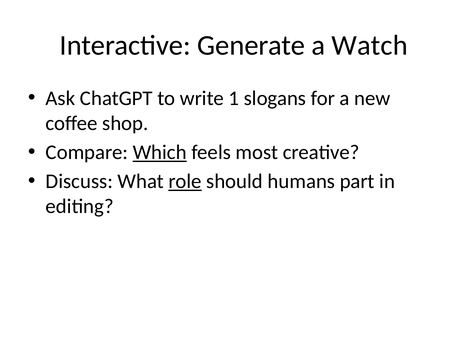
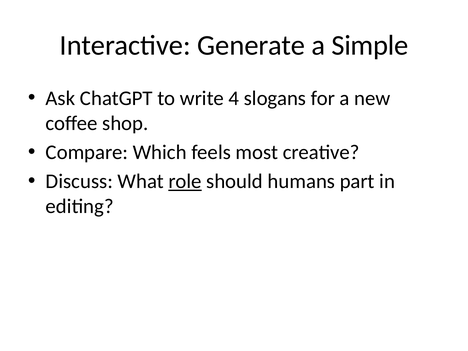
Watch: Watch -> Simple (370, 45)
1: 1 -> 4 (234, 98)
Which underline: present -> none (160, 152)
